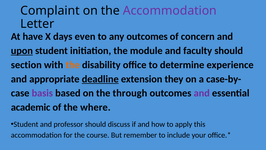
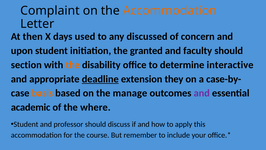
Accommodation colour: purple -> orange (170, 11)
have: have -> then (33, 36)
even: even -> used (85, 36)
any outcomes: outcomes -> discussed (147, 36)
upon underline: present -> none (22, 51)
module: module -> granted (146, 51)
experience: experience -> interactive (230, 65)
basis colour: purple -> orange (42, 93)
through: through -> manage (130, 93)
